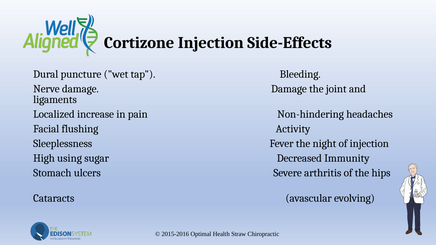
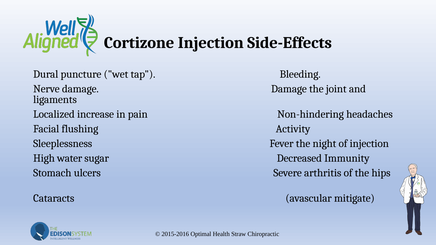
using: using -> water (70, 158)
evolving: evolving -> mitigate (354, 198)
